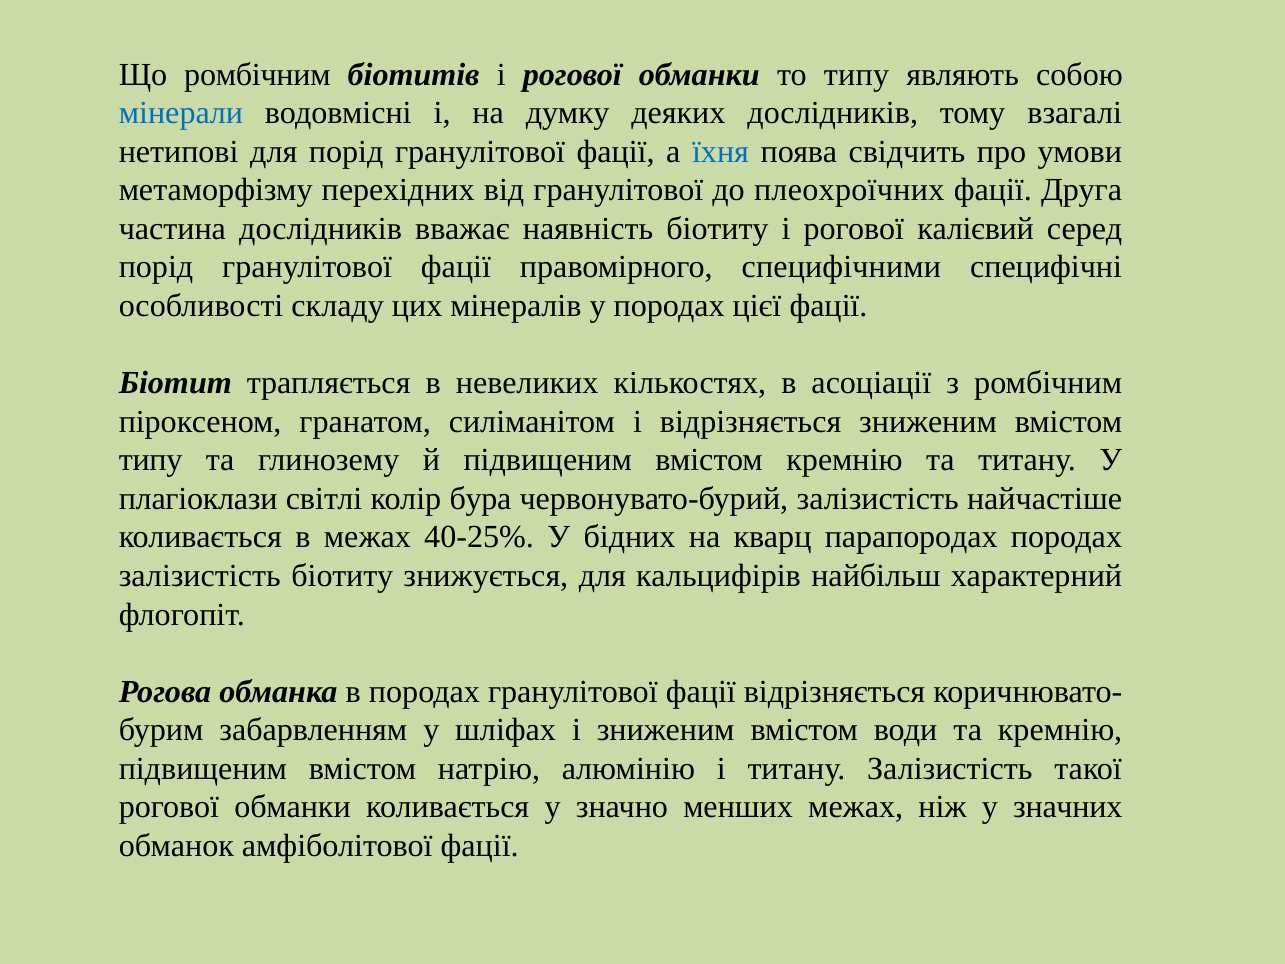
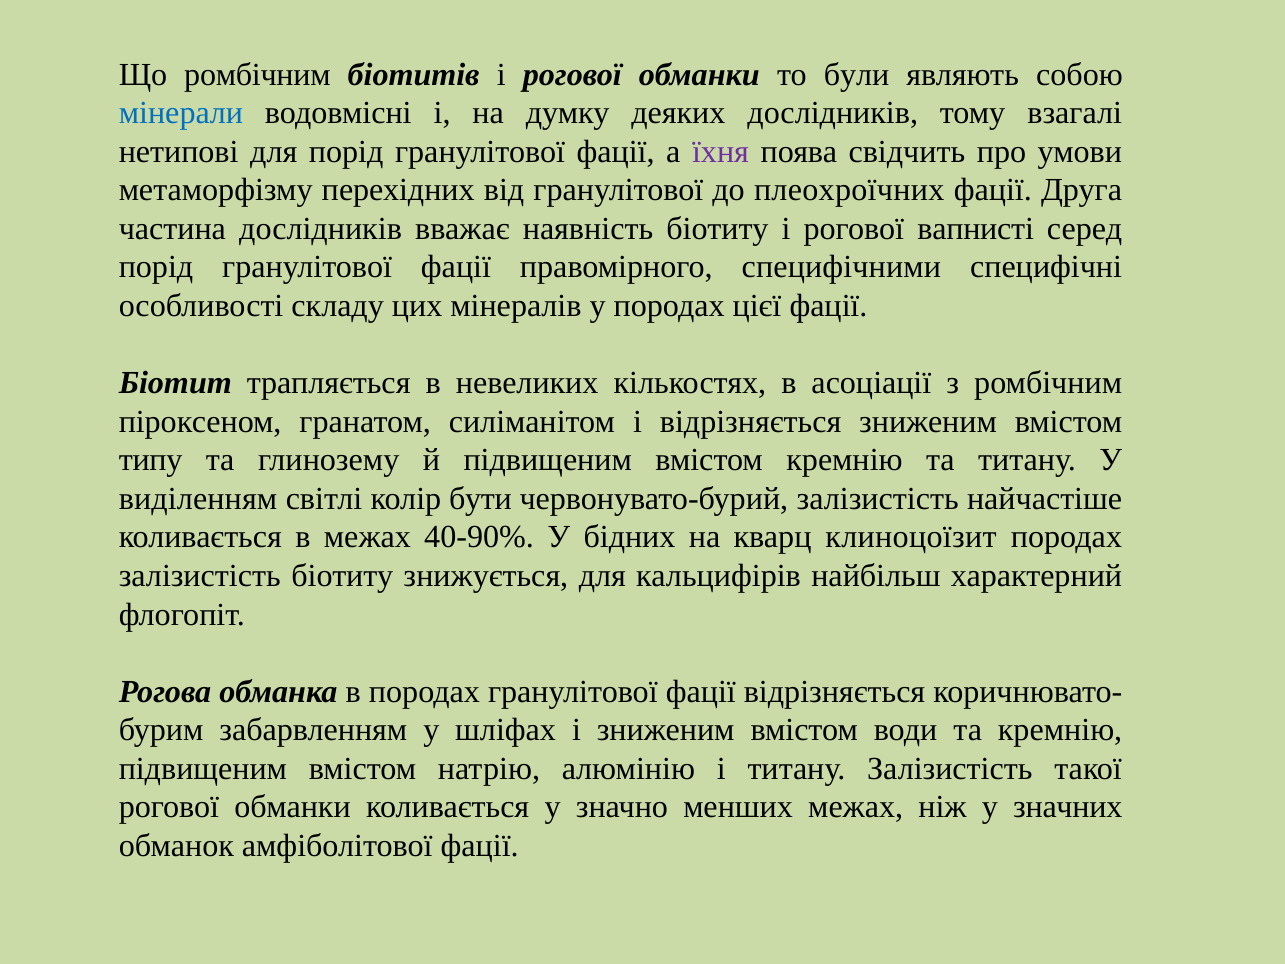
то типу: типу -> були (857, 75)
їхня colour: blue -> purple (721, 152)
калієвий: калієвий -> вапнисті (976, 229)
плагіоклази: плагіоклази -> виділенням (198, 499)
бура: бура -> бути (480, 499)
40-25%: 40-25% -> 40-90% (479, 537)
парапородах: парапородах -> клиноцоїзит (911, 537)
